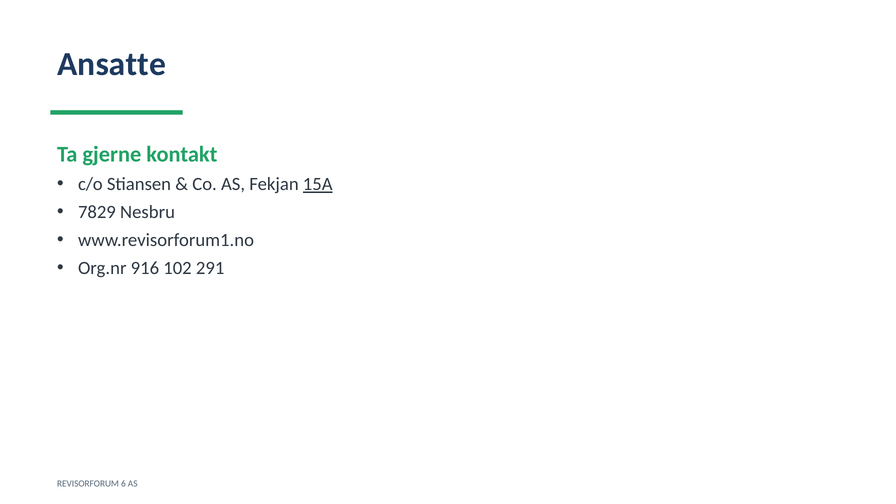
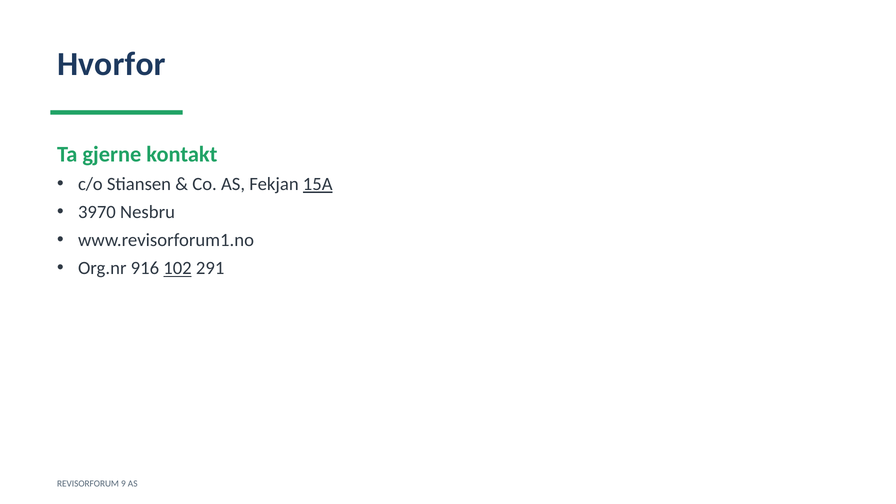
Ansatte: Ansatte -> Hvorfor (111, 64)
7829: 7829 -> 3970 (97, 212)
102 underline: none -> present (178, 268)
6: 6 -> 9 (123, 484)
